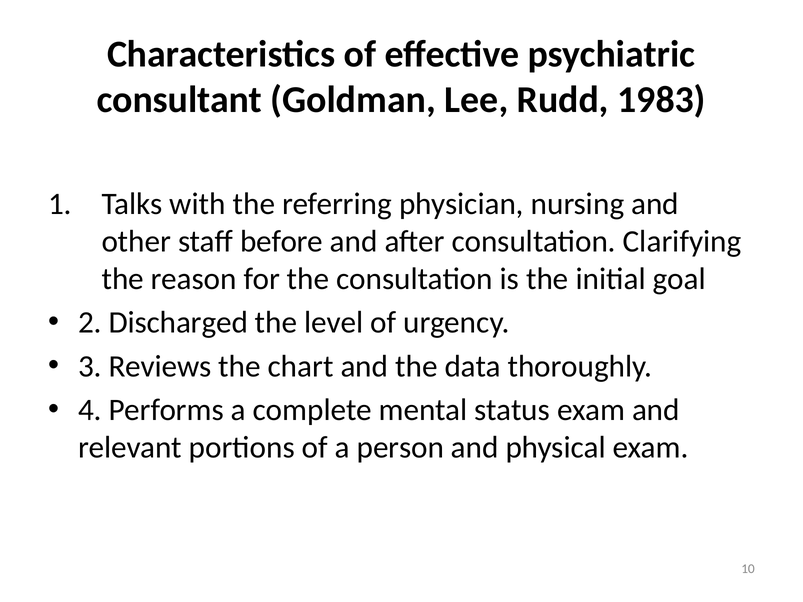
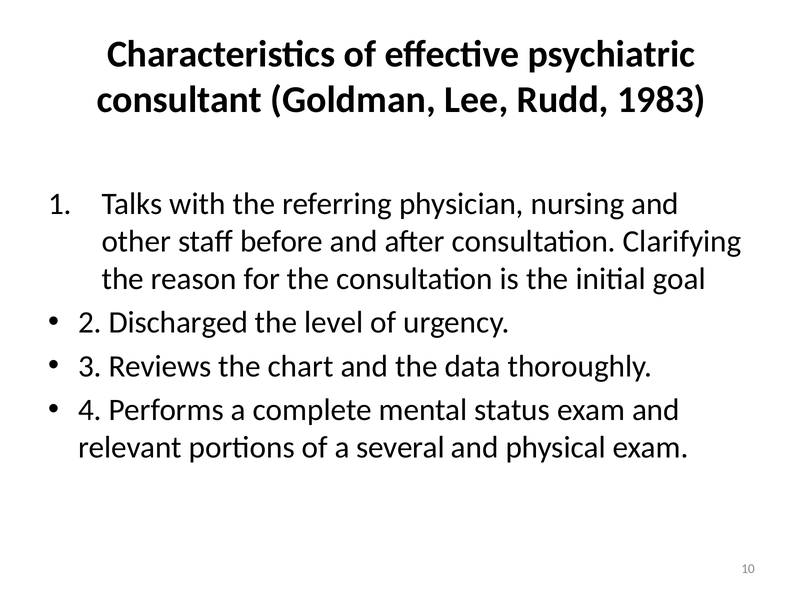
person: person -> several (400, 448)
